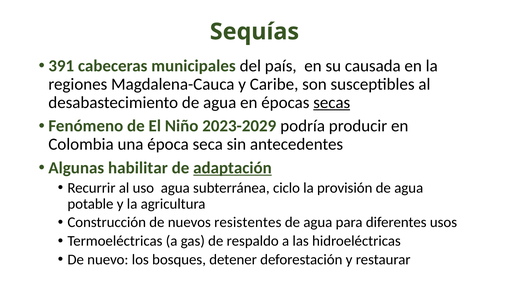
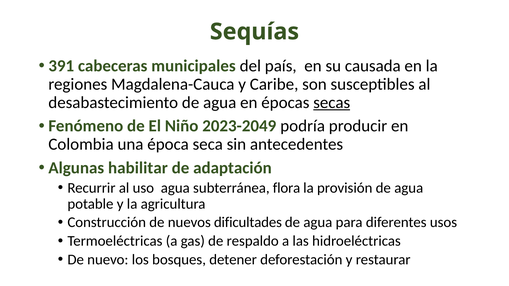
2023-2029: 2023-2029 -> 2023-2049 (239, 126)
adaptación underline: present -> none (232, 168)
ciclo: ciclo -> flora (287, 188)
resistentes: resistentes -> dificultades (248, 223)
